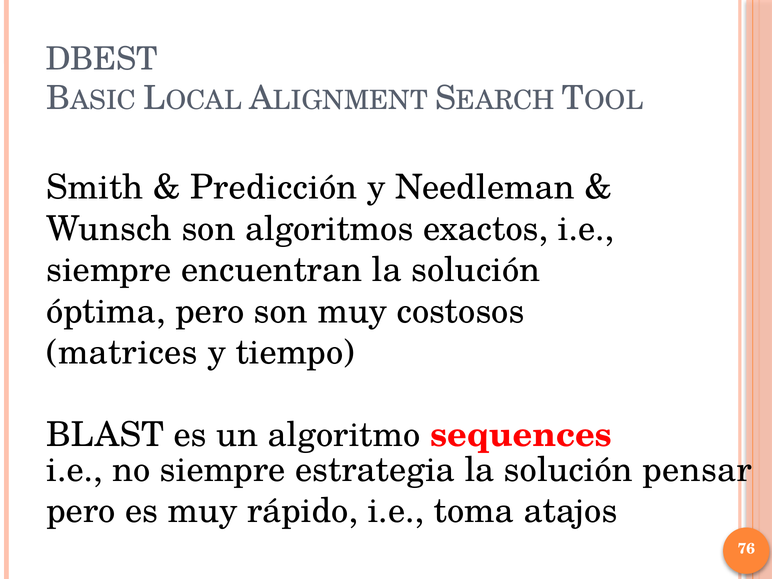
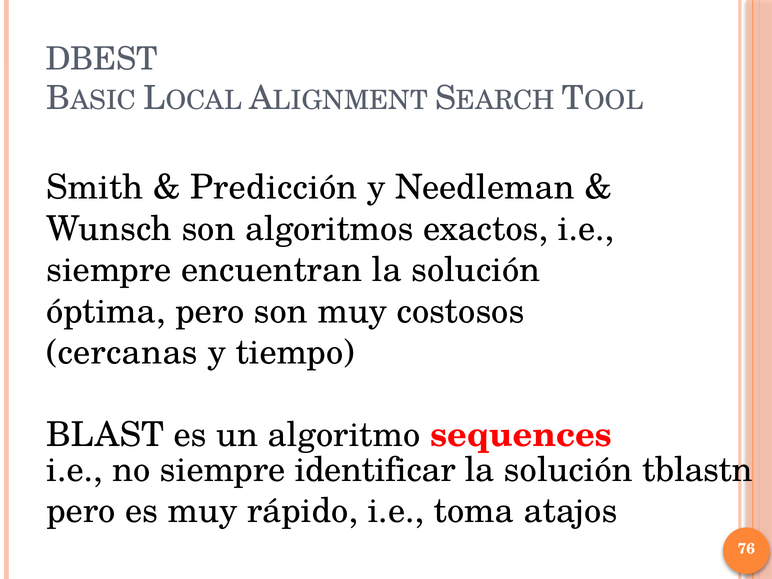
matrices: matrices -> cercanas (122, 352)
estrategia: estrategia -> identificar (375, 470)
pensar: pensar -> tblastn (698, 470)
